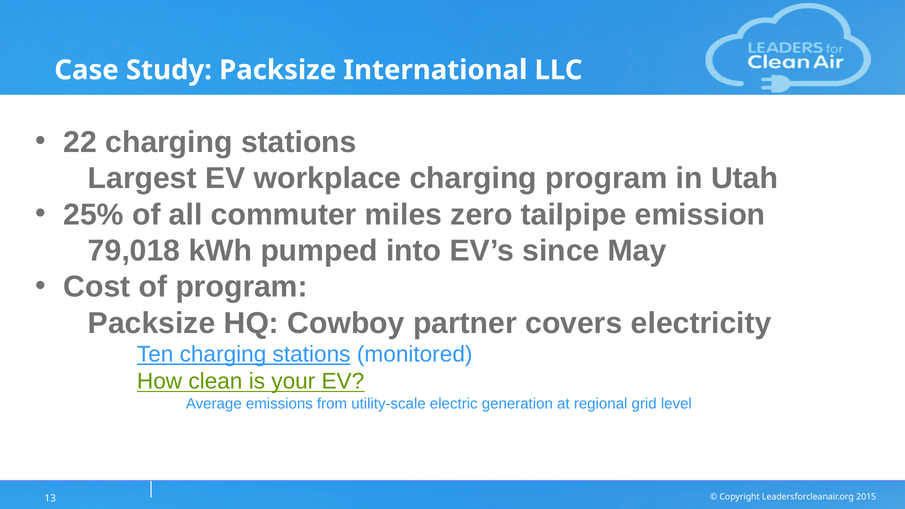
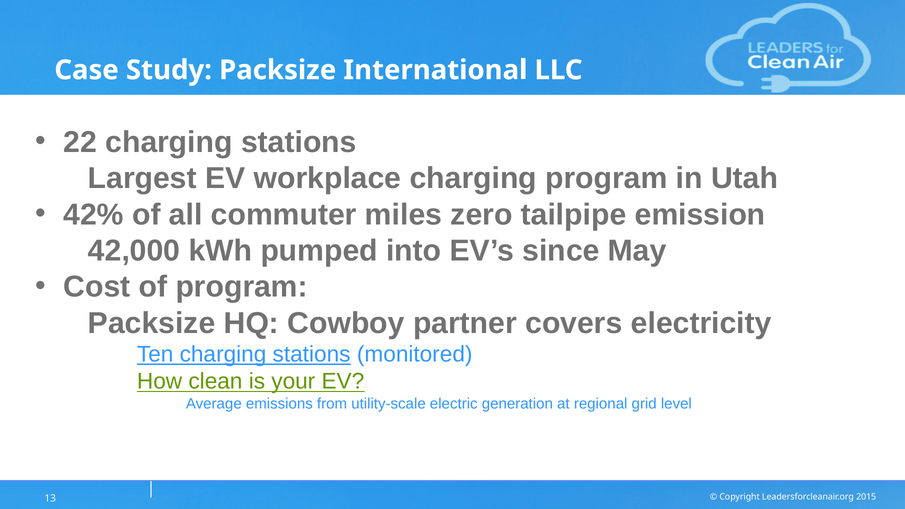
25%: 25% -> 42% (94, 215)
79,018: 79,018 -> 42,000 (134, 251)
